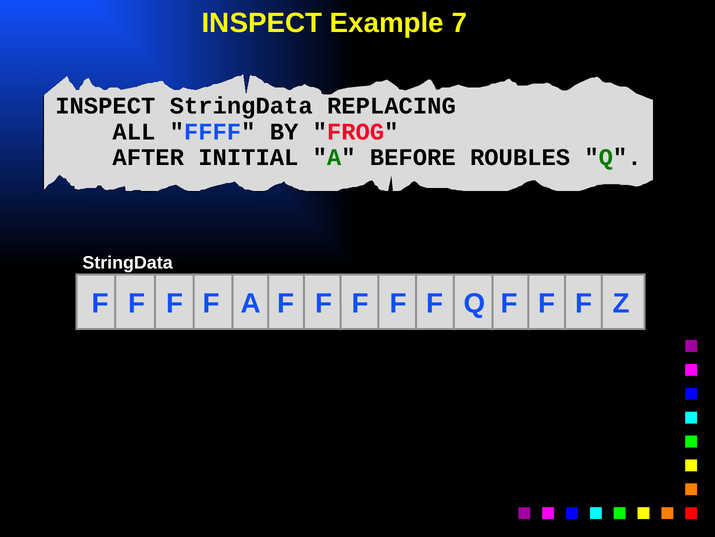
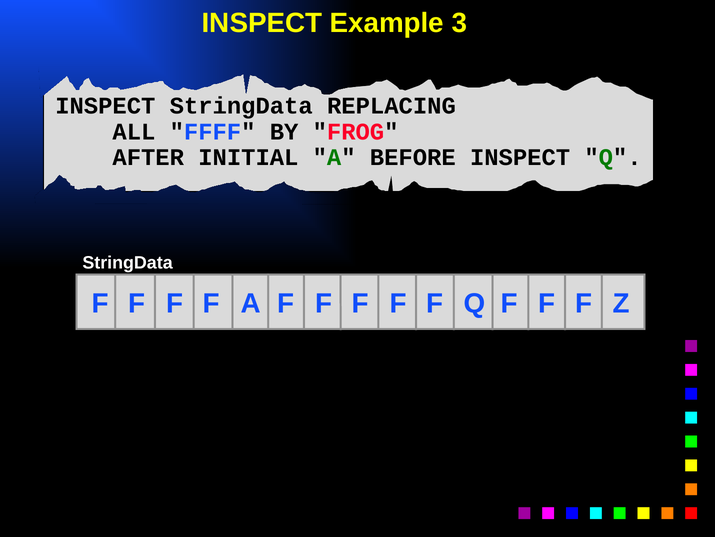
7: 7 -> 3 (459, 23)
BEFORE ROUBLES: ROUBLES -> INSPECT (520, 157)
